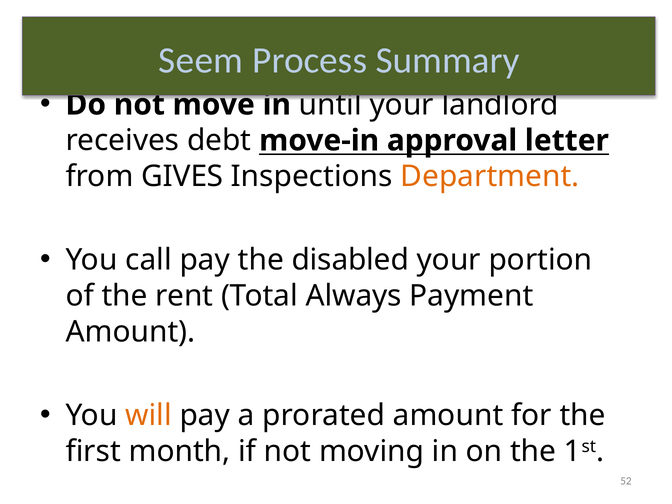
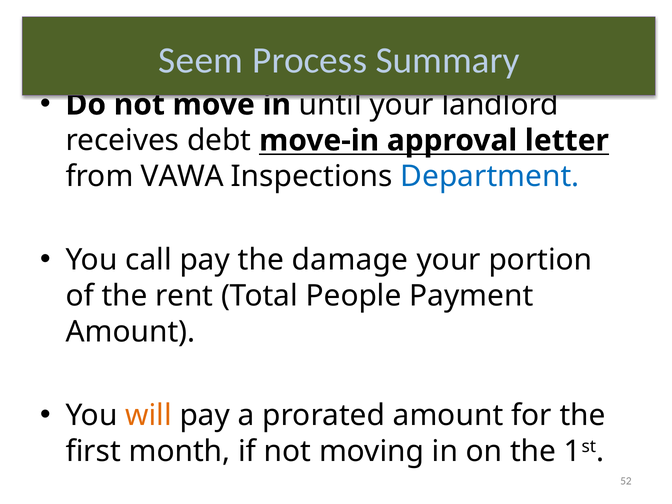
GIVES: GIVES -> VAWA (182, 176)
Department colour: orange -> blue (490, 176)
disabled: disabled -> damage (350, 260)
Always: Always -> People (354, 296)
